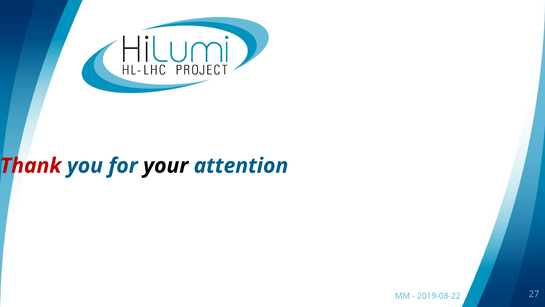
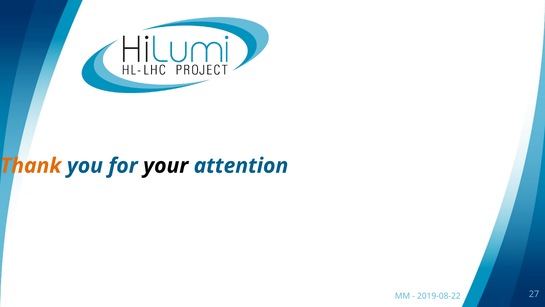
Thank colour: red -> orange (31, 166)
